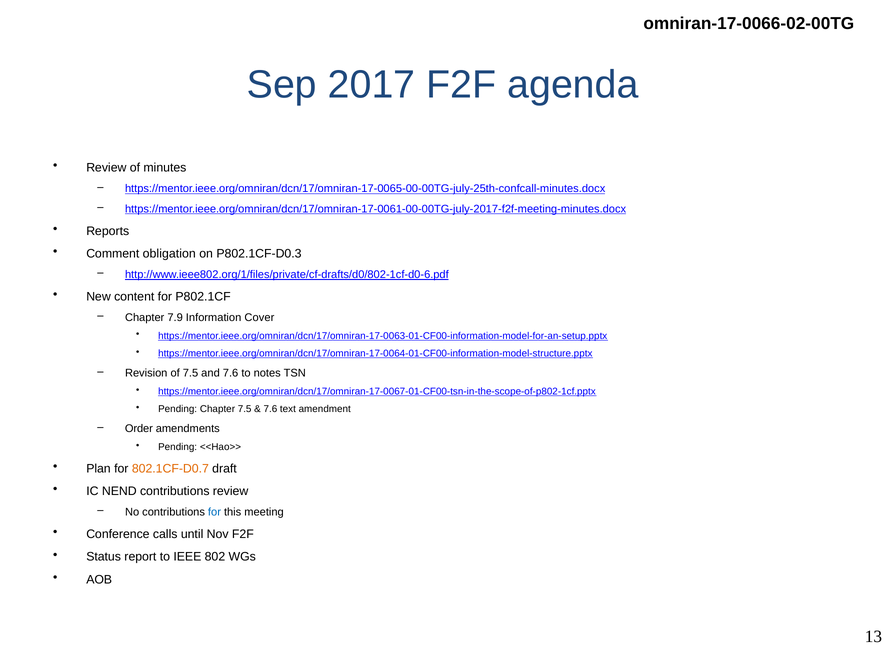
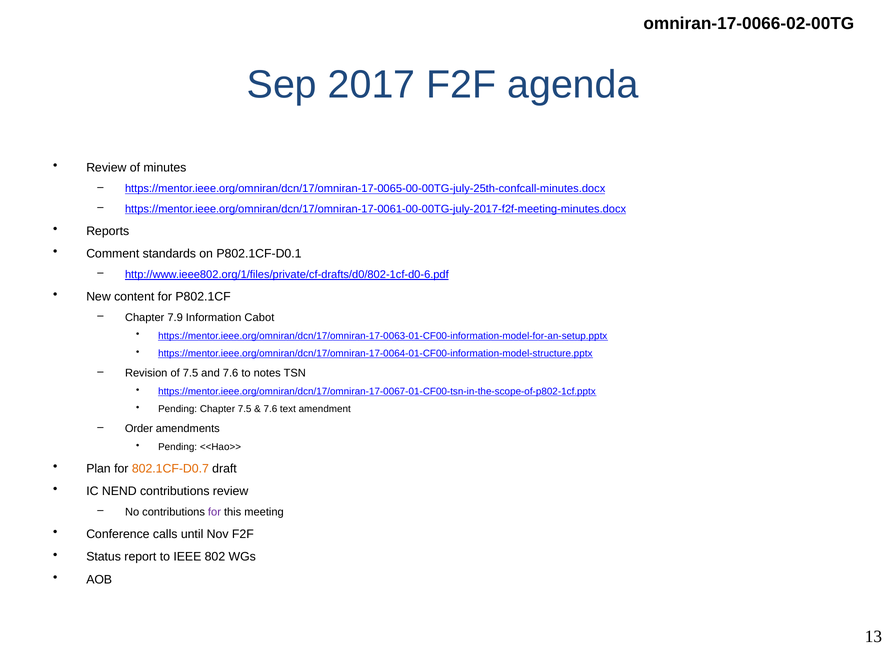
obligation: obligation -> standards (169, 253)
P802.1CF-D0.3: P802.1CF-D0.3 -> P802.1CF-D0.1 (259, 253)
Cover: Cover -> Cabot (259, 317)
for colour: blue -> purple (214, 512)
